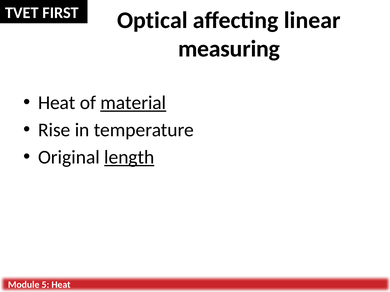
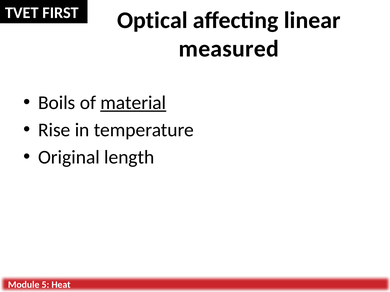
measuring: measuring -> measured (229, 49)
Heat: Heat -> Boils (57, 103)
length underline: present -> none (129, 158)
